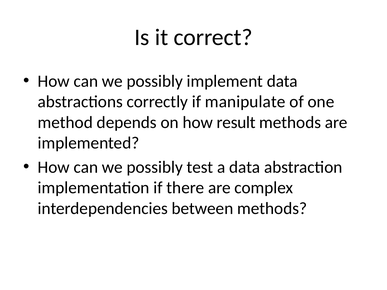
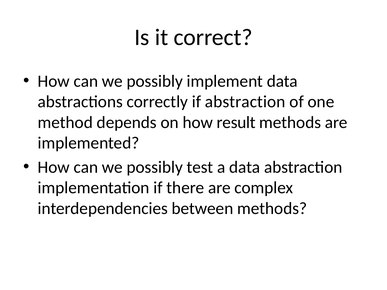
if manipulate: manipulate -> abstraction (245, 102)
